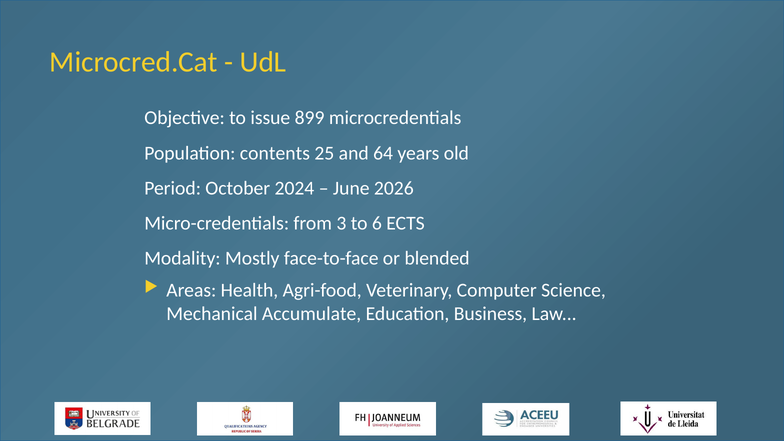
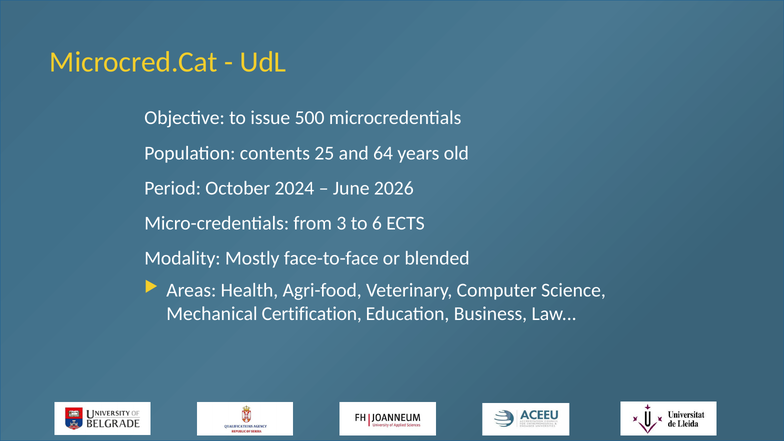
899: 899 -> 500 (310, 118)
Accumulate: Accumulate -> Certification (312, 314)
